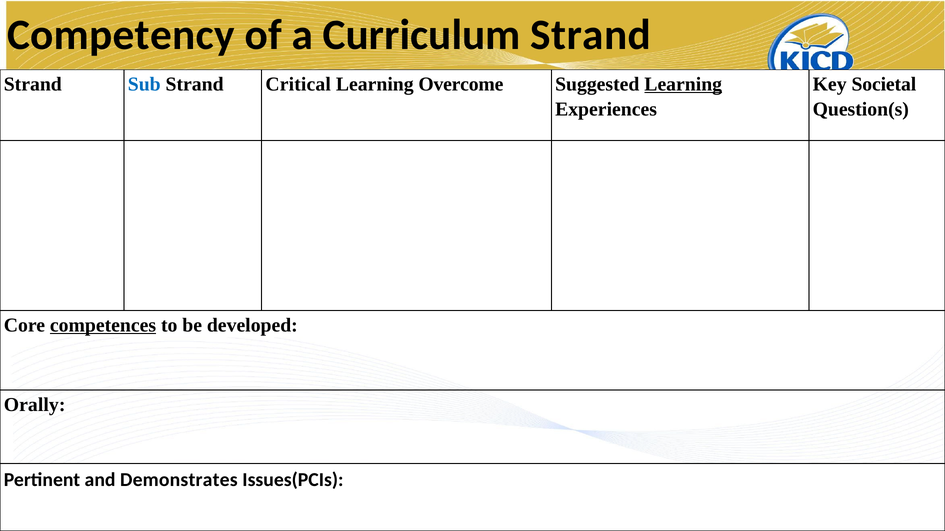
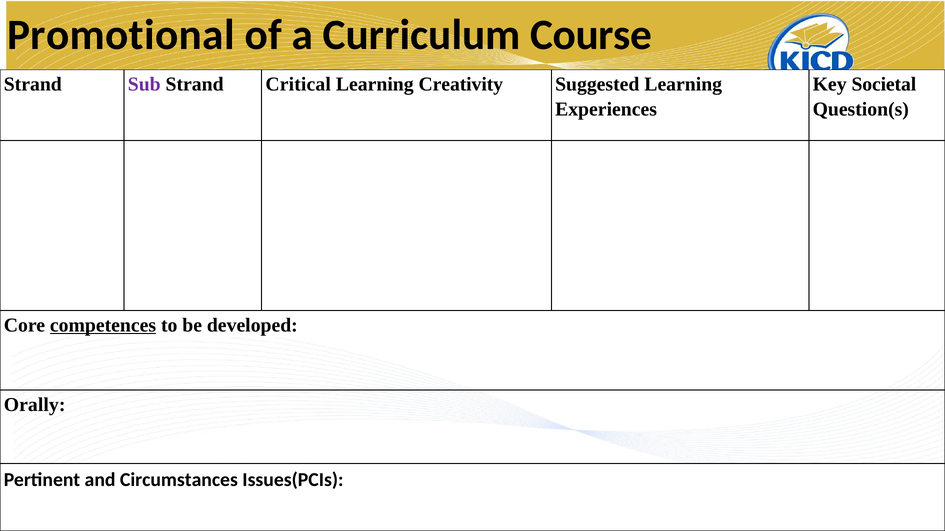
Competency: Competency -> Promotional (121, 35)
Curriculum Strand: Strand -> Course (591, 35)
Sub colour: blue -> purple (144, 84)
Overcome: Overcome -> Creativity (461, 84)
Learning underline: present -> none (683, 84)
Demonstrates: Demonstrates -> Circumstances (179, 480)
